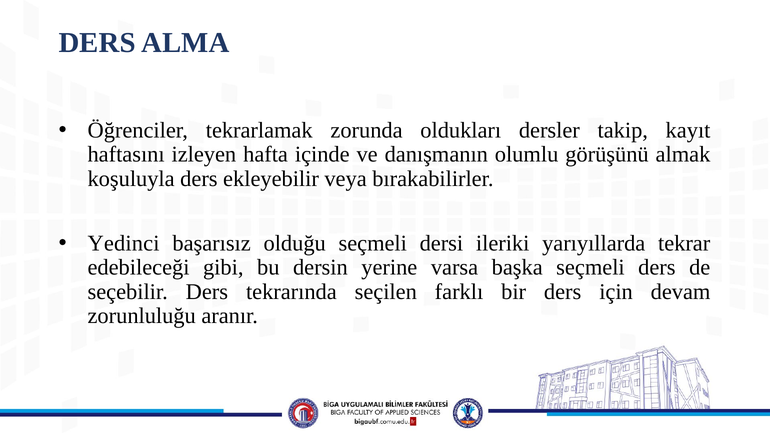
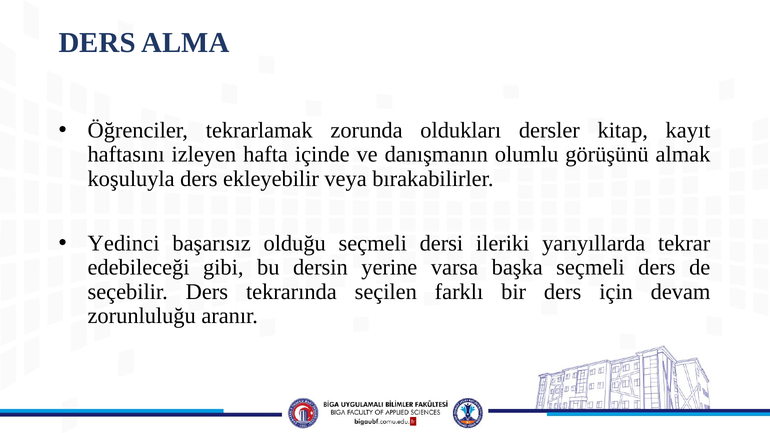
takip: takip -> kitap (623, 130)
